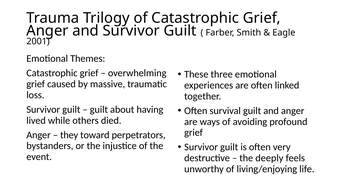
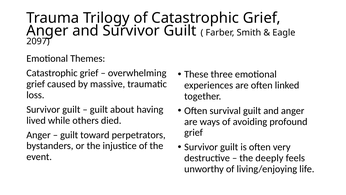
2001: 2001 -> 2097 (38, 41)
they: they -> guilt (69, 135)
